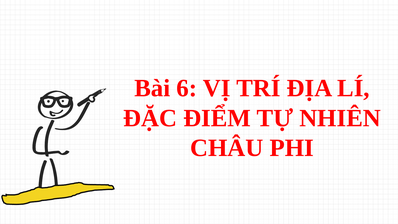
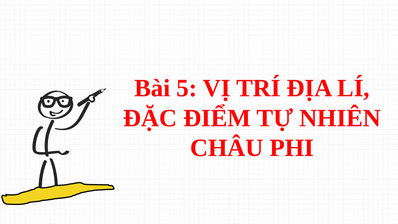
6: 6 -> 5 (187, 88)
